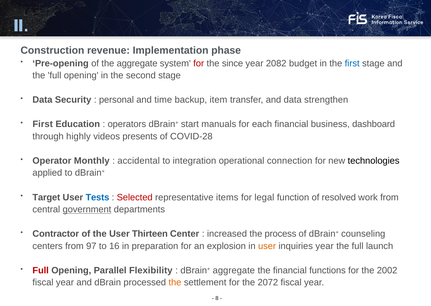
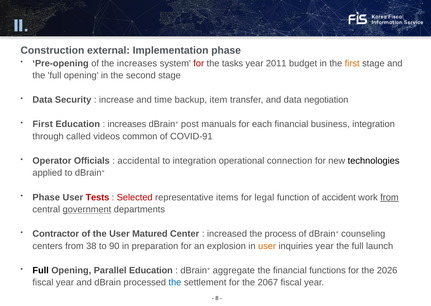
revenue: revenue -> external (108, 51)
the aggregate: aggregate -> increases (137, 63)
since: since -> tasks (232, 63)
2082: 2082 -> 2011 (276, 63)
first colour: blue -> orange (352, 63)
personal: personal -> increase (116, 100)
strengthen: strengthen -> negotiation (326, 100)
operators: operators -> increases (127, 124)
start: start -> post (190, 124)
business dashboard: dashboard -> integration (374, 124)
highly: highly -> called (78, 136)
presents: presents -> common (140, 136)
COVID-28: COVID-28 -> COVID-91 (191, 136)
Monthly: Monthly -> Officials (92, 161)
Target: Target -> Phase (46, 197)
Tests colour: blue -> red (97, 197)
resolved: resolved -> accident (339, 197)
from underline: none -> present (389, 197)
Thirteen: Thirteen -> Matured (150, 233)
97: 97 -> 38 (91, 246)
16: 16 -> 90 (114, 246)
Full colour: red -> black (41, 270)
Parallel Flexibility: Flexibility -> Education (151, 270)
2002: 2002 -> 2026 (387, 270)
the colour: orange -> blue (175, 282)
2072: 2072 -> 2067 (268, 282)
